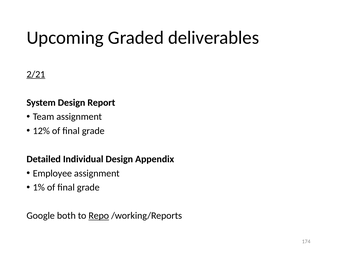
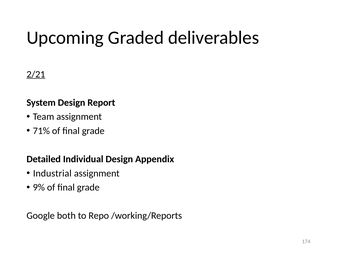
12%: 12% -> 71% (41, 131)
Employee: Employee -> Industrial (52, 173)
1%: 1% -> 9% (39, 187)
Repo underline: present -> none (99, 216)
